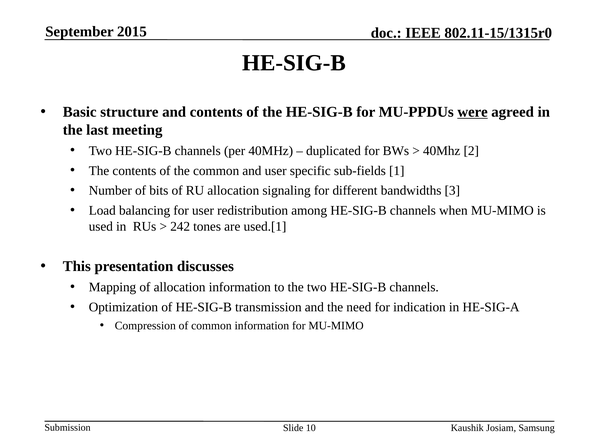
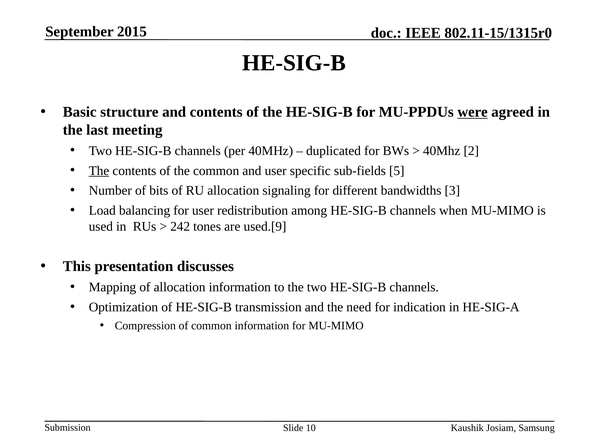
The underline: none -> present (99, 170)
1: 1 -> 5 (397, 170)
used.[1: used.[1 -> used.[9 (265, 226)
